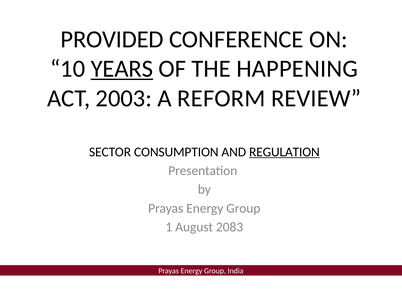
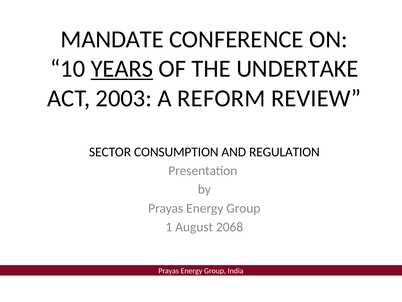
PROVIDED: PROVIDED -> MANDATE (112, 39)
HAPPENING: HAPPENING -> UNDERTAKE (297, 69)
REGULATION underline: present -> none (284, 152)
2083: 2083 -> 2068 (230, 227)
